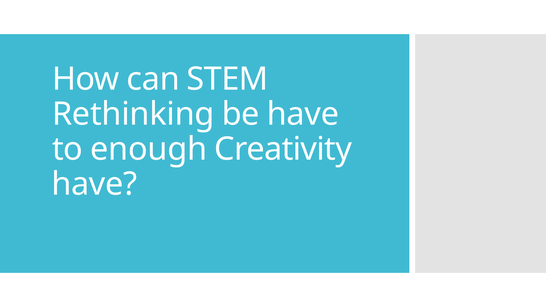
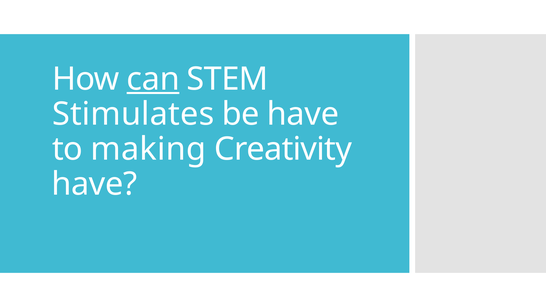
can underline: none -> present (153, 79)
Rethinking: Rethinking -> Stimulates (133, 114)
enough: enough -> making (148, 149)
